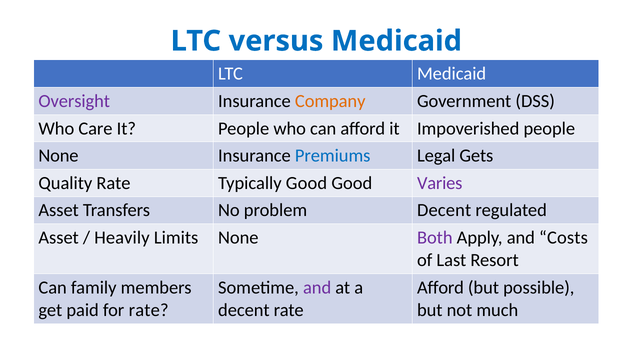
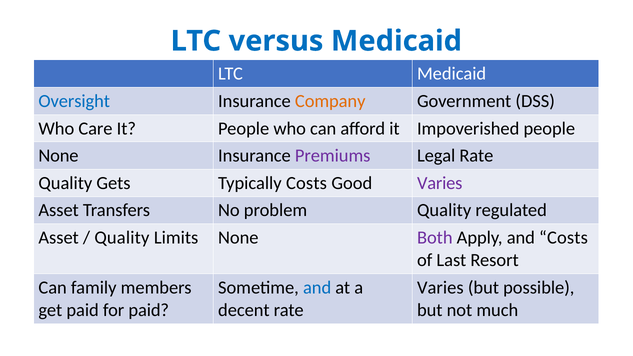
Oversight colour: purple -> blue (74, 101)
Premiums colour: blue -> purple (333, 156)
Legal Gets: Gets -> Rate (476, 156)
Quality Rate: Rate -> Gets (113, 183)
Typically Good: Good -> Costs (306, 183)
problem Decent: Decent -> Quality (444, 210)
Heavily: Heavily -> Quality (122, 238)
and colour: purple -> blue (317, 288)
Afford: Afford -> Varies (440, 288)
for rate: rate -> paid (149, 310)
